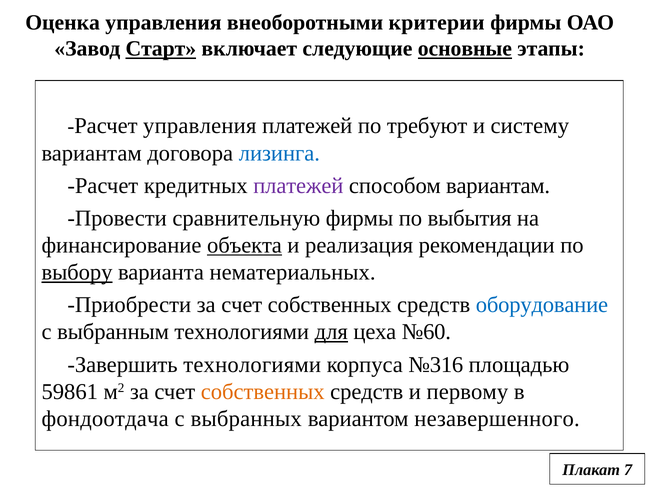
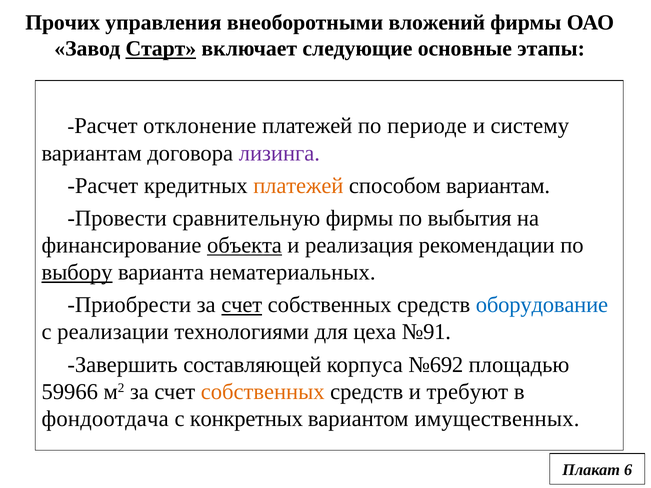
Оценка: Оценка -> Прочих (63, 23)
критерии: критерии -> вложений (437, 23)
основные underline: present -> none (465, 49)
Расчет управления: управления -> отклонение (200, 126)
требуют: требуют -> периоде (427, 126)
лизинга colour: blue -> purple (279, 153)
платежей colour: purple -> orange (298, 186)
счет underline: none -> present (242, 305)
выбранным: выбранным -> реализации (113, 332)
для underline: present -> none (331, 332)
№60: №60 -> №91 (426, 332)
Завершить технологиями: технологиями -> составляющей (252, 365)
№316: №316 -> №692 (436, 365)
59861: 59861 -> 59966 (70, 392)
первому: первому -> требуют (467, 392)
выбранных: выбранных -> конкретных (246, 419)
незавершенного: незавершенного -> имущественных (497, 419)
7: 7 -> 6 (628, 470)
